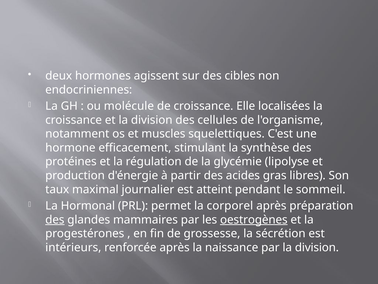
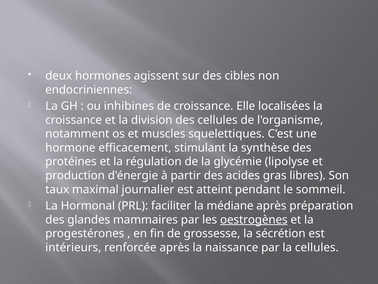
molécule: molécule -> inhibines (129, 106)
permet: permet -> faciliter (171, 205)
corporel: corporel -> médiane (230, 205)
des underline: present -> none (55, 219)
par la division: division -> cellules (317, 247)
